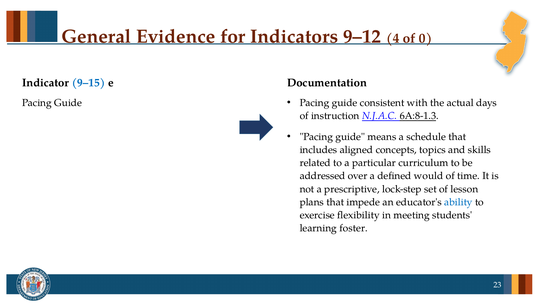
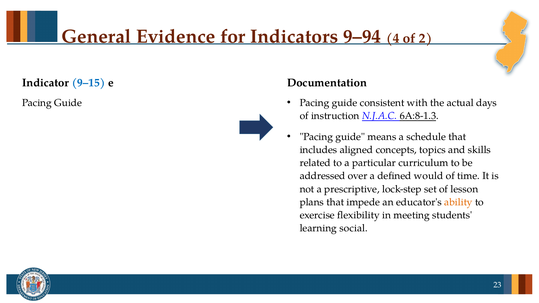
9–12: 9–12 -> 9–94 (362, 37)
0: 0 -> 2 (426, 38)
ability colour: blue -> orange (458, 202)
foster: foster -> social (354, 228)
